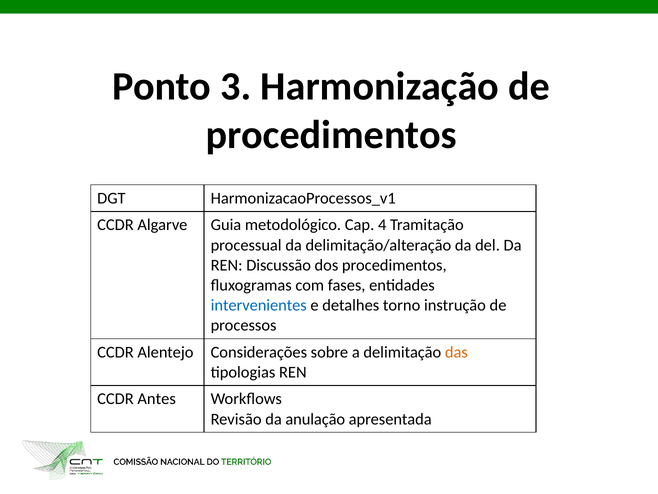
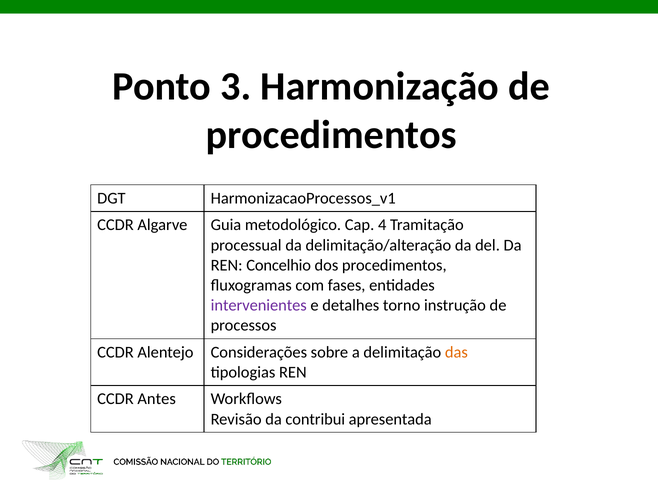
Discussão: Discussão -> Concelhio (279, 265)
intervenientes colour: blue -> purple (259, 305)
anulação: anulação -> contribui (315, 419)
